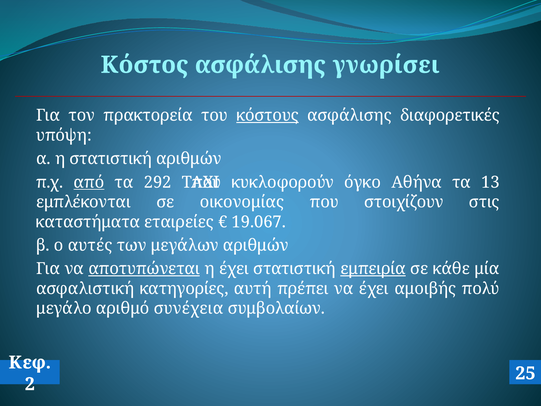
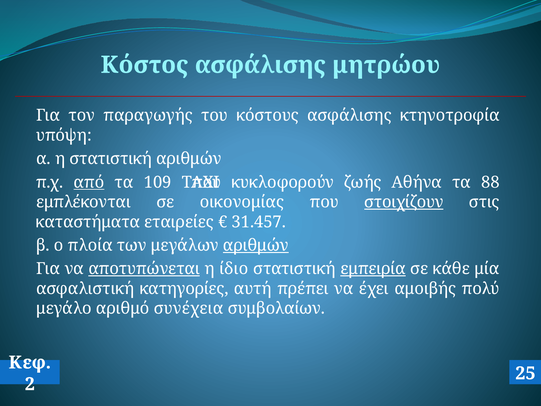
γνωρίσει: γνωρίσει -> μητρώου (386, 65)
πρακτορεία: πρακτορεία -> παραγωγής (148, 115)
κόστους underline: present -> none (268, 115)
διαφορετικές: διαφορετικές -> κτηνοτροφία (450, 115)
292: 292 -> 109 (158, 182)
όγκο: όγκο -> ζωής (363, 182)
13: 13 -> 88 (491, 182)
στοιχίζουν underline: none -> present (404, 202)
19.067: 19.067 -> 31.457 (259, 222)
αυτές: αυτές -> πλοία (90, 245)
αριθμών underline: none -> present (256, 245)
η έχει: έχει -> ίδιο (234, 269)
